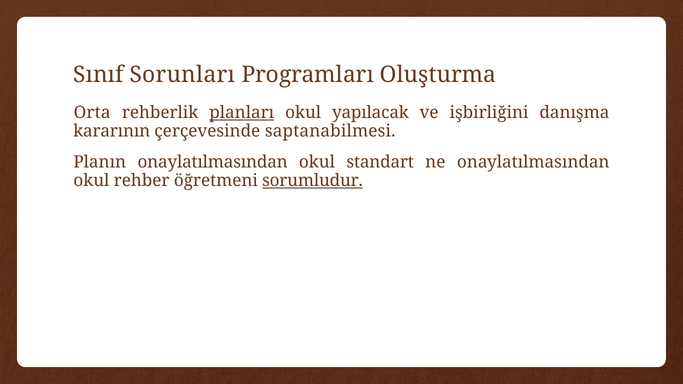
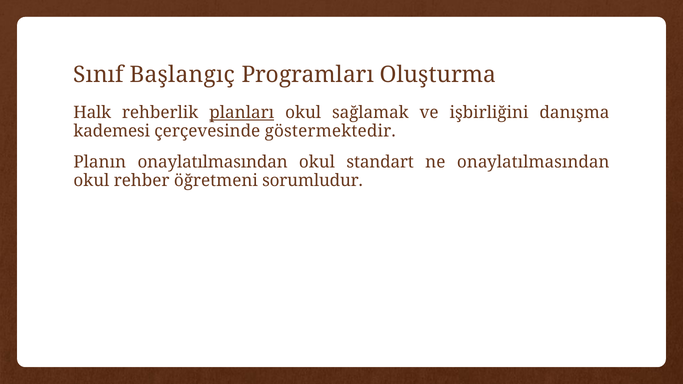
Sorunları: Sorunları -> Başlangıç (182, 75)
Orta: Orta -> Halk (92, 113)
yapılacak: yapılacak -> sağlamak (370, 113)
kararının: kararının -> kademesi (112, 131)
saptanabilmesi: saptanabilmesi -> göstermektedir (330, 131)
sorumludur underline: present -> none (313, 181)
